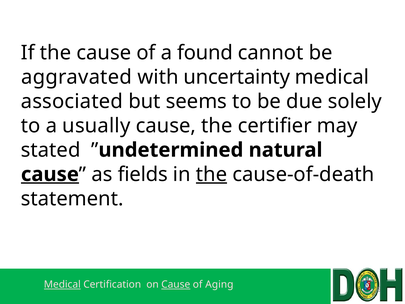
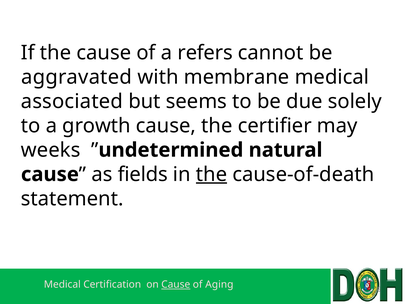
found: found -> refers (205, 53)
uncertainty: uncertainty -> membrane (237, 77)
usually: usually -> growth (96, 126)
stated: stated -> weeks (51, 150)
cause underline: present -> none (50, 174)
Medical underline: present -> none (62, 284)
